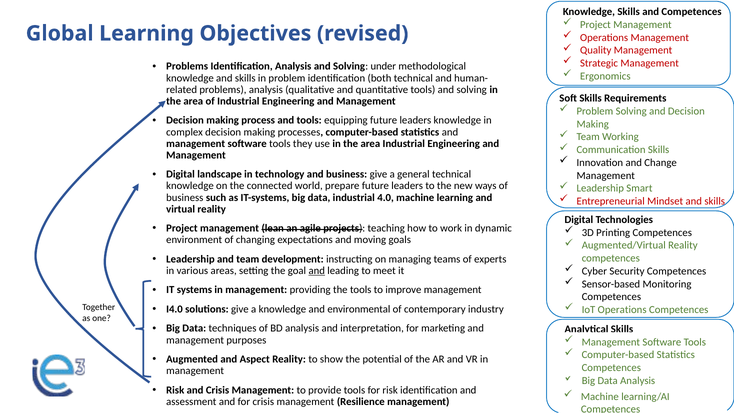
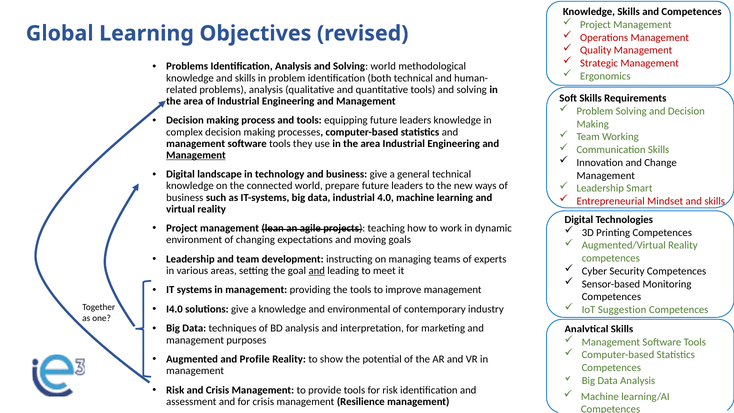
Solving under: under -> world (383, 66)
Management underline: none -> present (196, 155)
IoT Operations: Operations -> Suggestion (622, 310)
Aspect: Aspect -> Profile (255, 359)
